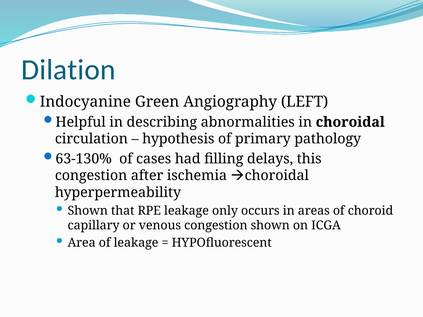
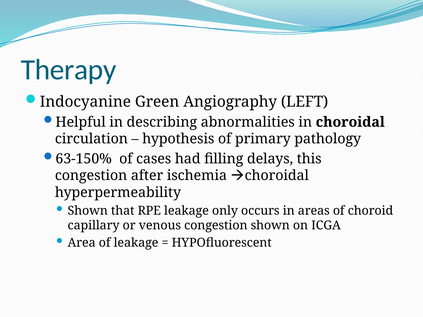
Dilation: Dilation -> Therapy (69, 70)
63-130%: 63-130% -> 63-150% (84, 159)
